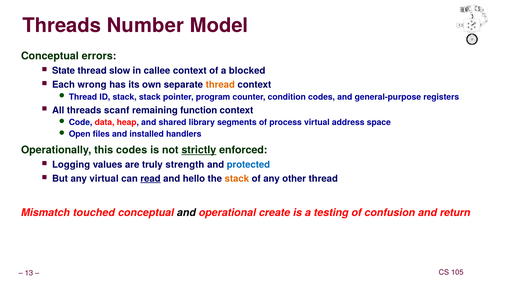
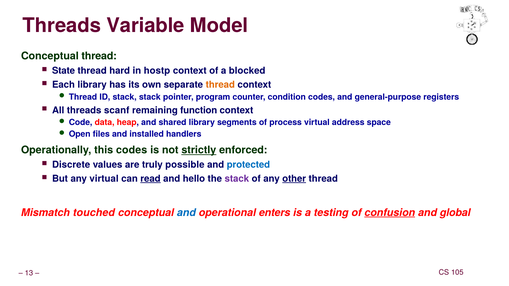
Number: Number -> Variable (146, 26)
Conceptual errors: errors -> thread (99, 56)
slow: slow -> hard (120, 71)
callee: callee -> hostp (157, 71)
Each wrong: wrong -> library (92, 85)
Logging: Logging -> Discrete (71, 165)
strength: strength -> possible (185, 165)
stack colour: orange -> purple (237, 179)
other underline: none -> present (294, 179)
and colour: black -> blue (186, 213)
create: create -> enters (275, 213)
confusion underline: none -> present (390, 213)
return: return -> global (455, 213)
